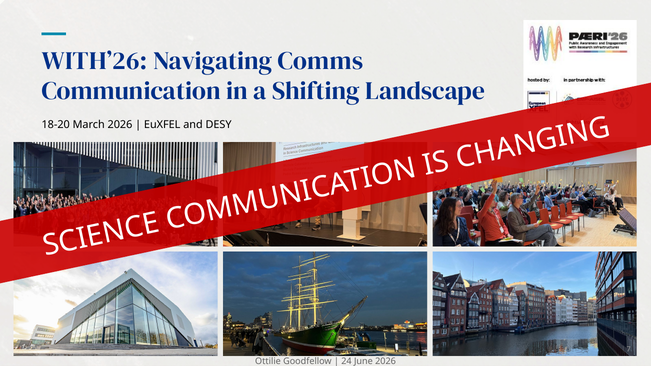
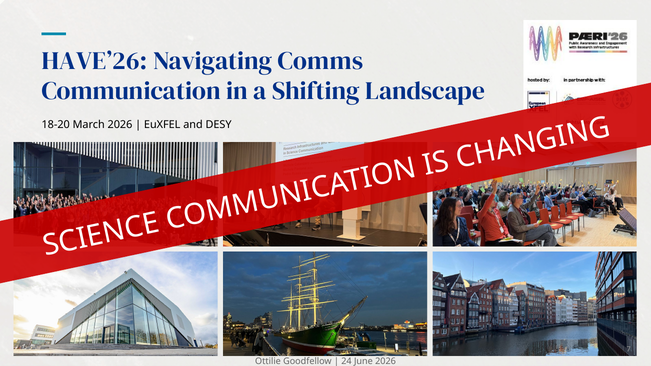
WITH’26: WITH’26 -> HAVE’26 (94, 61)
